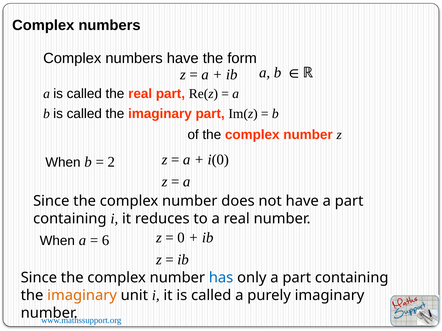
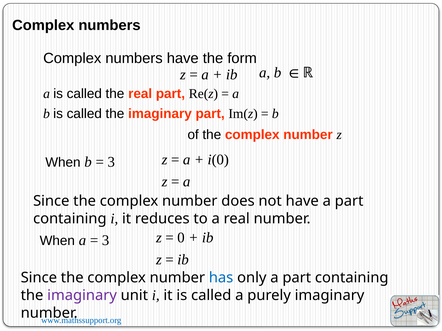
2: 2 -> 3 (111, 162)
6: 6 -> 3 (106, 241)
imaginary colour: orange -> purple (82, 296)
